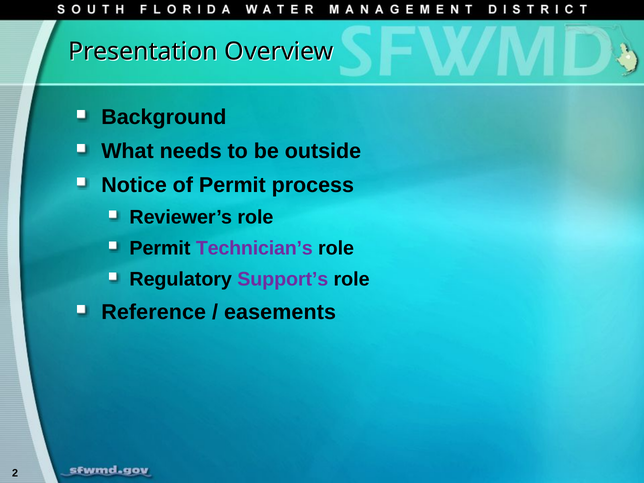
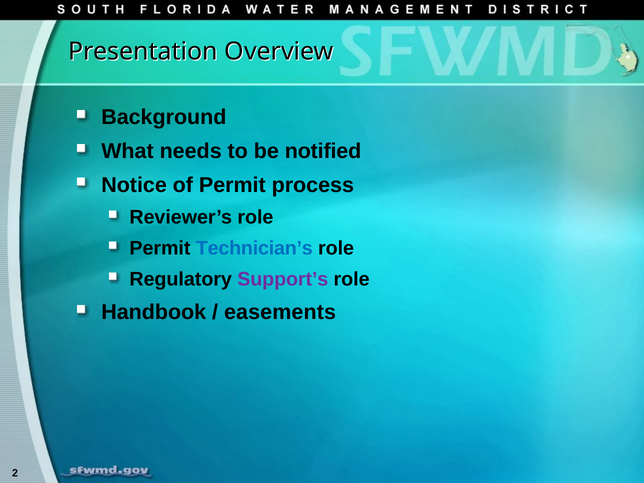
outside: outside -> notified (323, 151)
Technician’s colour: purple -> blue (254, 248)
Reference: Reference -> Handbook (154, 312)
